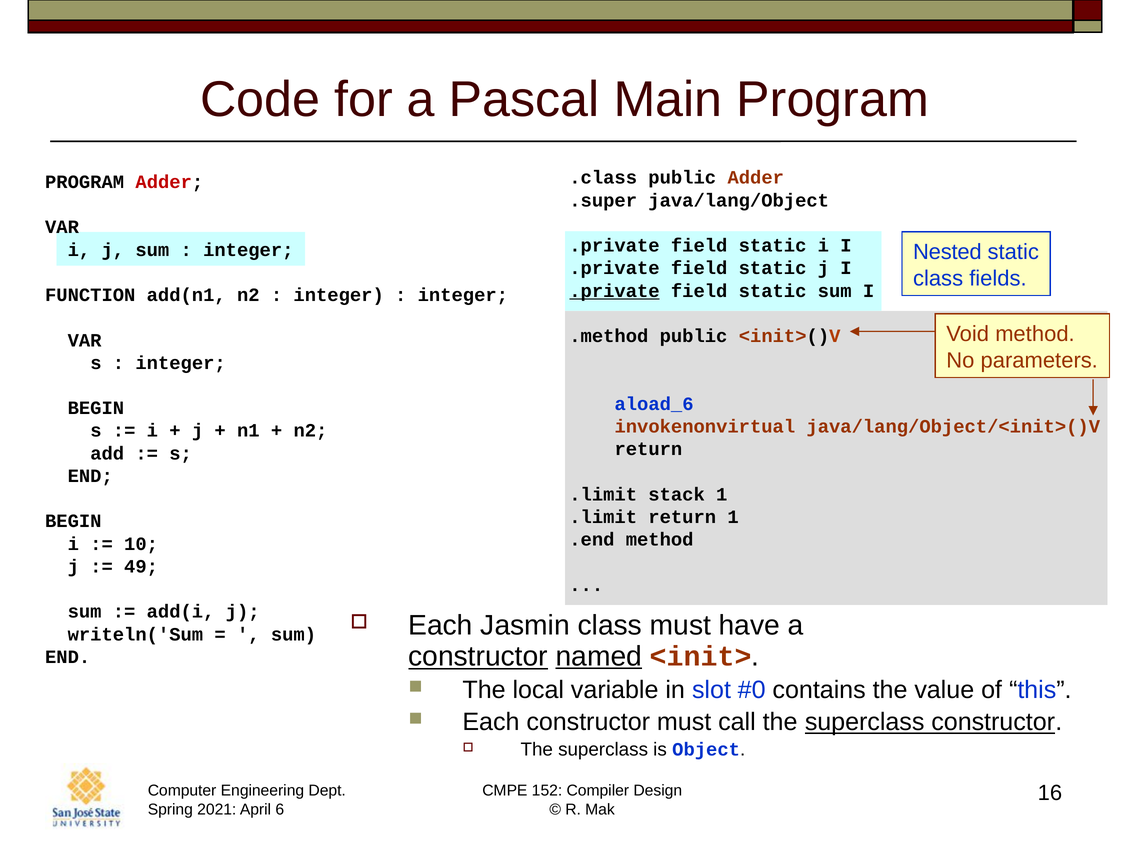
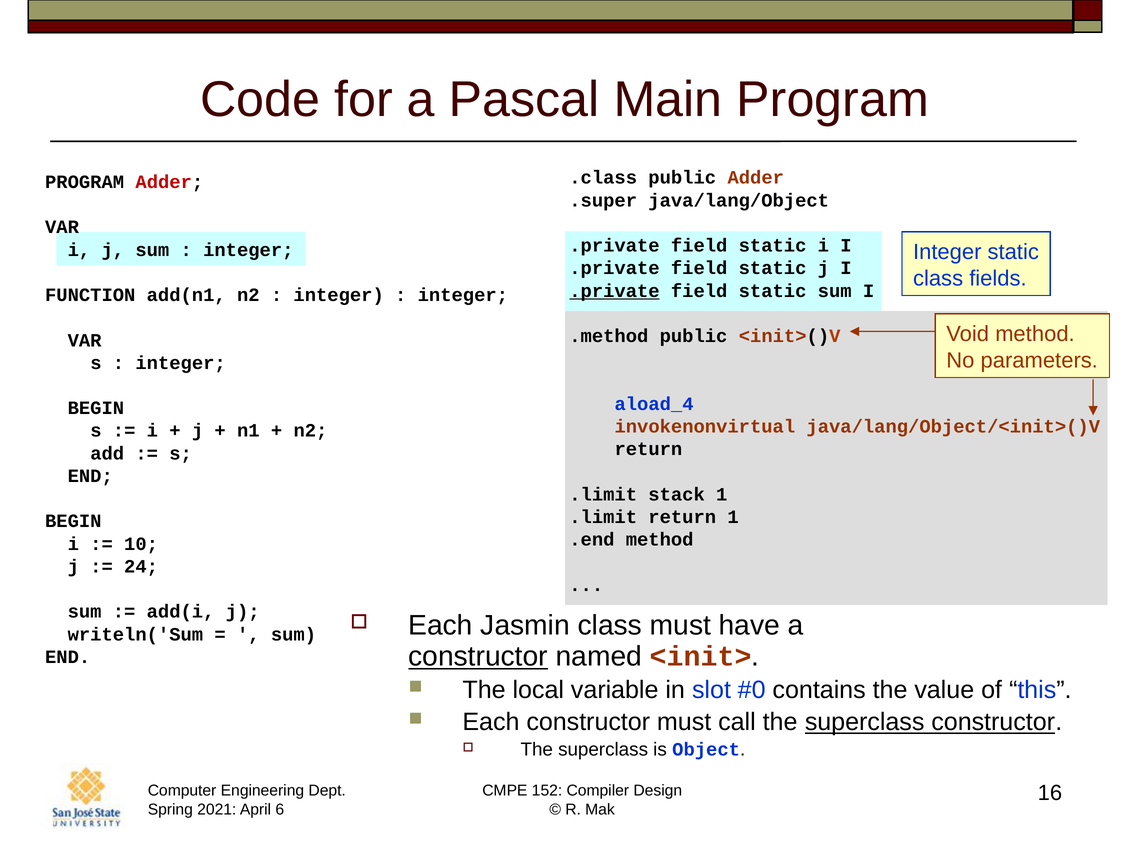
Nested: Nested -> Integer (947, 252)
aload_6: aload_6 -> aload_4 (654, 404)
49: 49 -> 24 (141, 566)
named underline: present -> none (599, 656)
